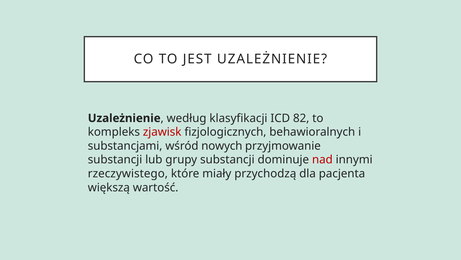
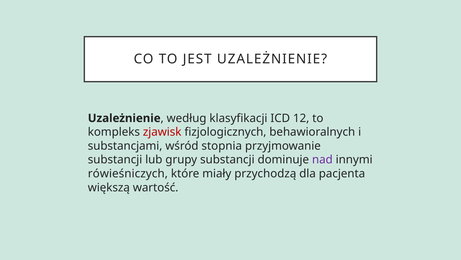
82: 82 -> 12 (301, 118)
nowych: nowych -> stopnia (222, 146)
nad colour: red -> purple (322, 159)
rzeczywistego: rzeczywistego -> rówieśniczych (128, 173)
